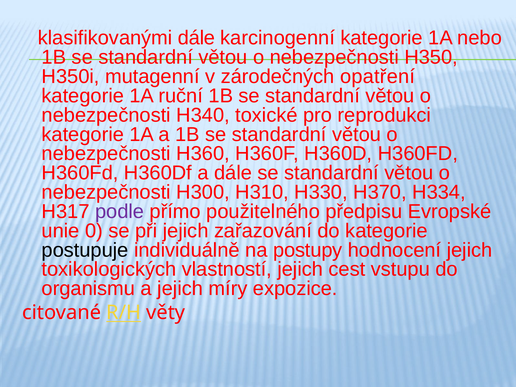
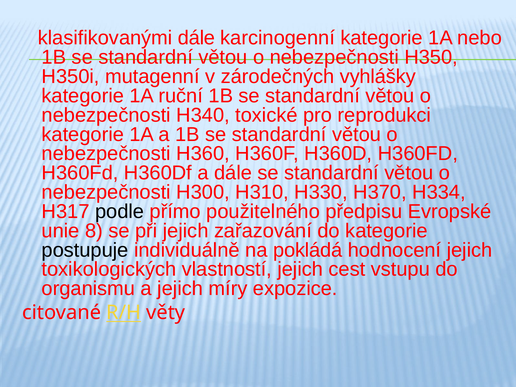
opatření: opatření -> vyhlášky (378, 77)
podle colour: purple -> black (120, 212)
0: 0 -> 8 (94, 231)
postupy: postupy -> pokládá (308, 250)
